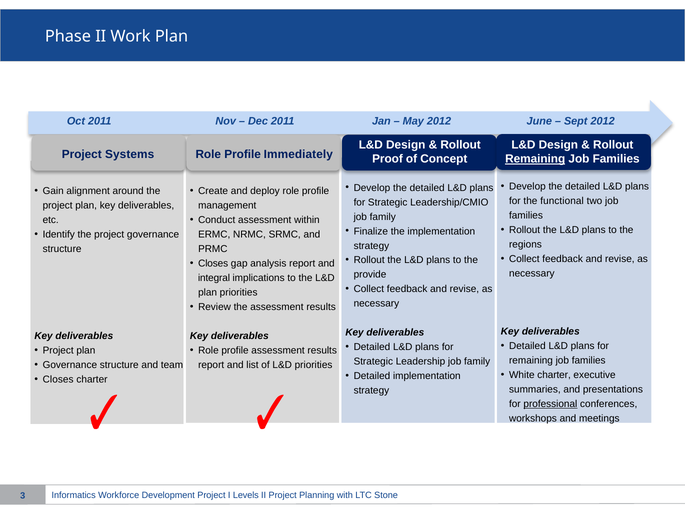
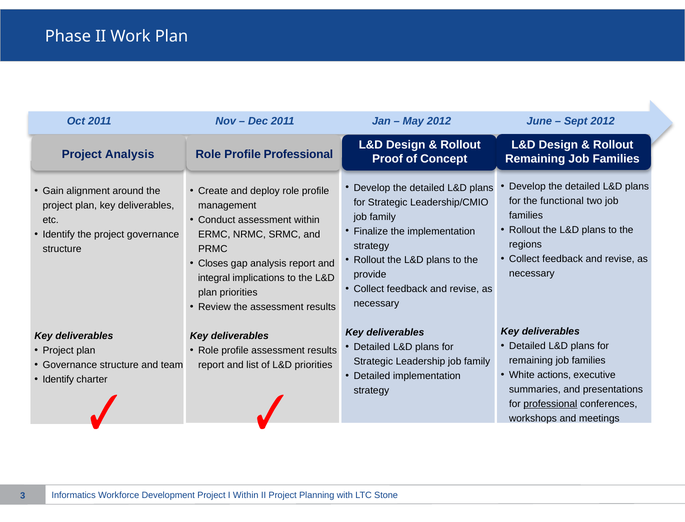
Project Systems: Systems -> Analysis (130, 155)
Profile Immediately: Immediately -> Professional (298, 155)
Remaining underline: present -> none (535, 159)
White charter: charter -> actions (554, 375)
Closes: Closes -> Identify (58, 379)
Levels: Levels -> Within (246, 495)
